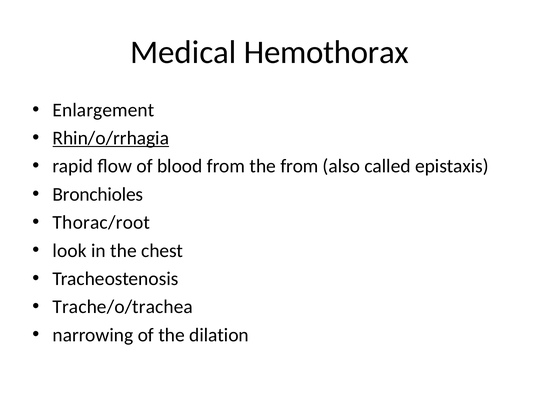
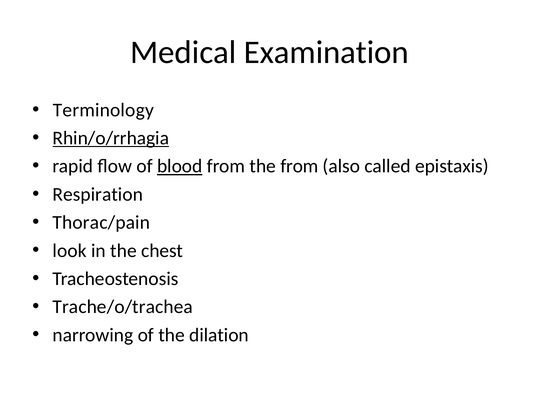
Hemothorax: Hemothorax -> Examination (326, 52)
Enlargement: Enlargement -> Terminology (103, 110)
blood underline: none -> present (180, 166)
Bronchioles: Bronchioles -> Respiration (98, 194)
Thorac/root: Thorac/root -> Thorac/pain (101, 223)
